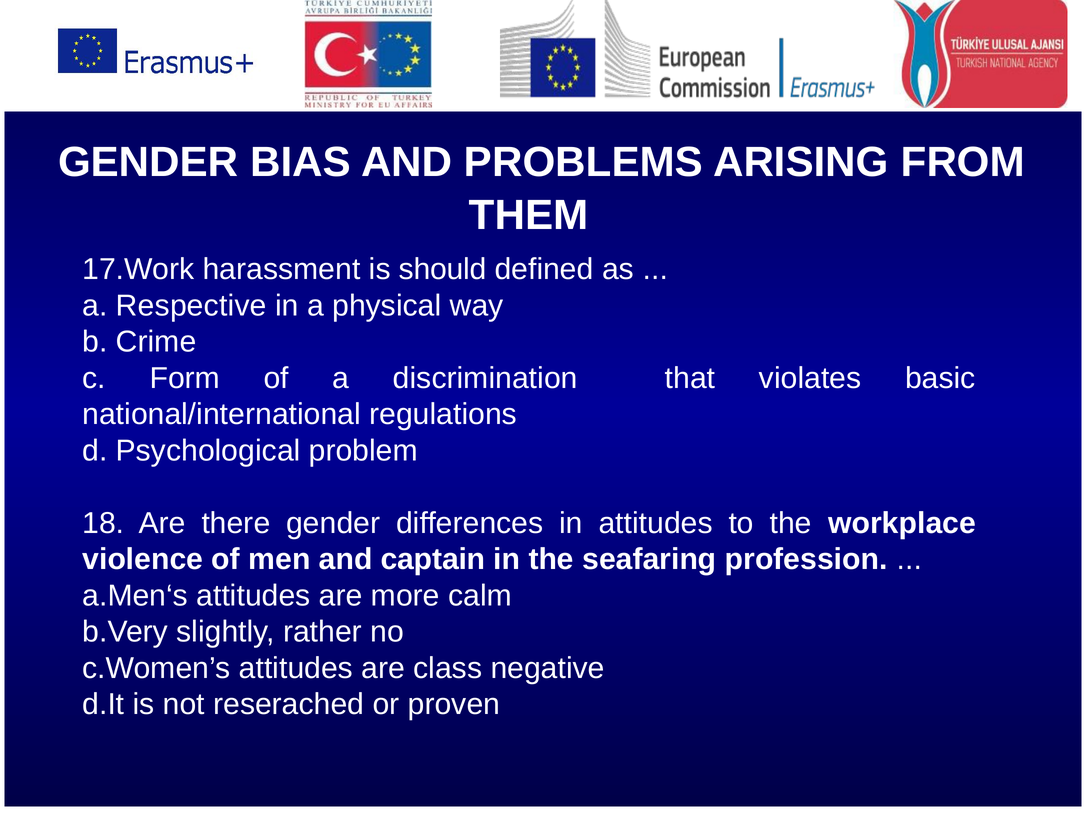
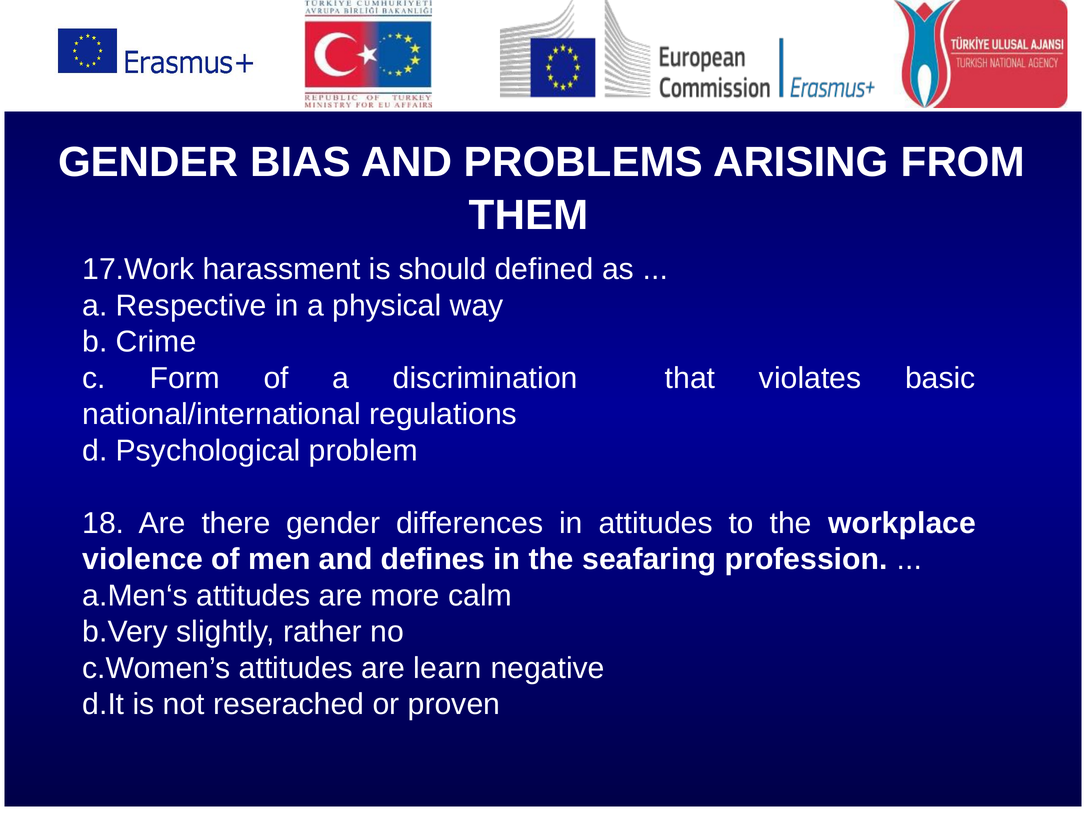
captain: captain -> defines (433, 559)
class: class -> learn (448, 668)
